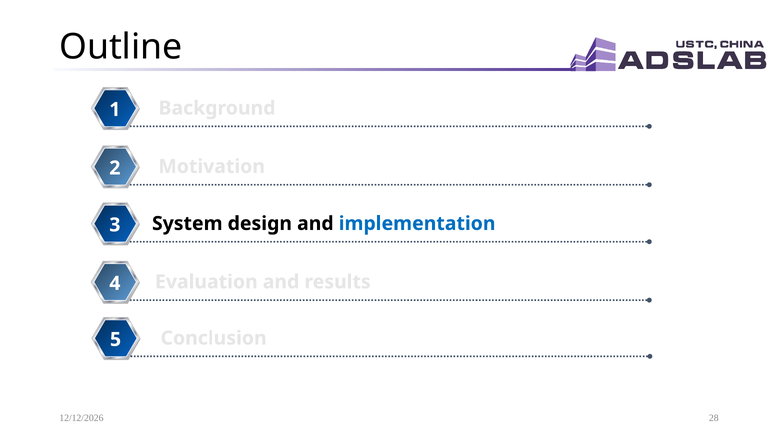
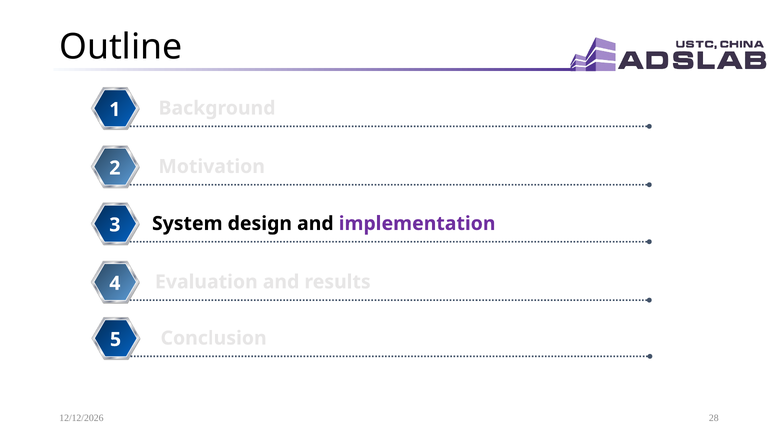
implementation colour: blue -> purple (417, 223)
